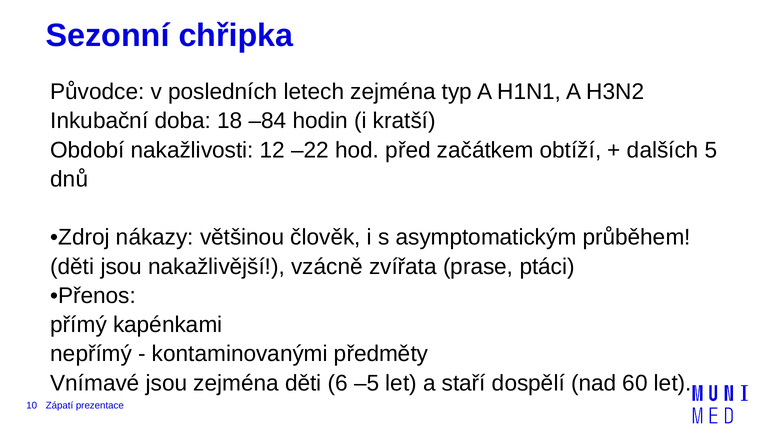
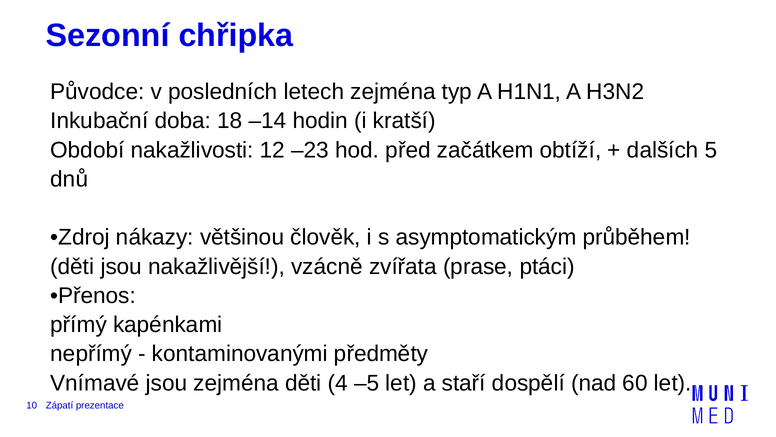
–84: –84 -> –14 (268, 121)
–22: –22 -> –23 (310, 150)
6: 6 -> 4 (338, 383)
